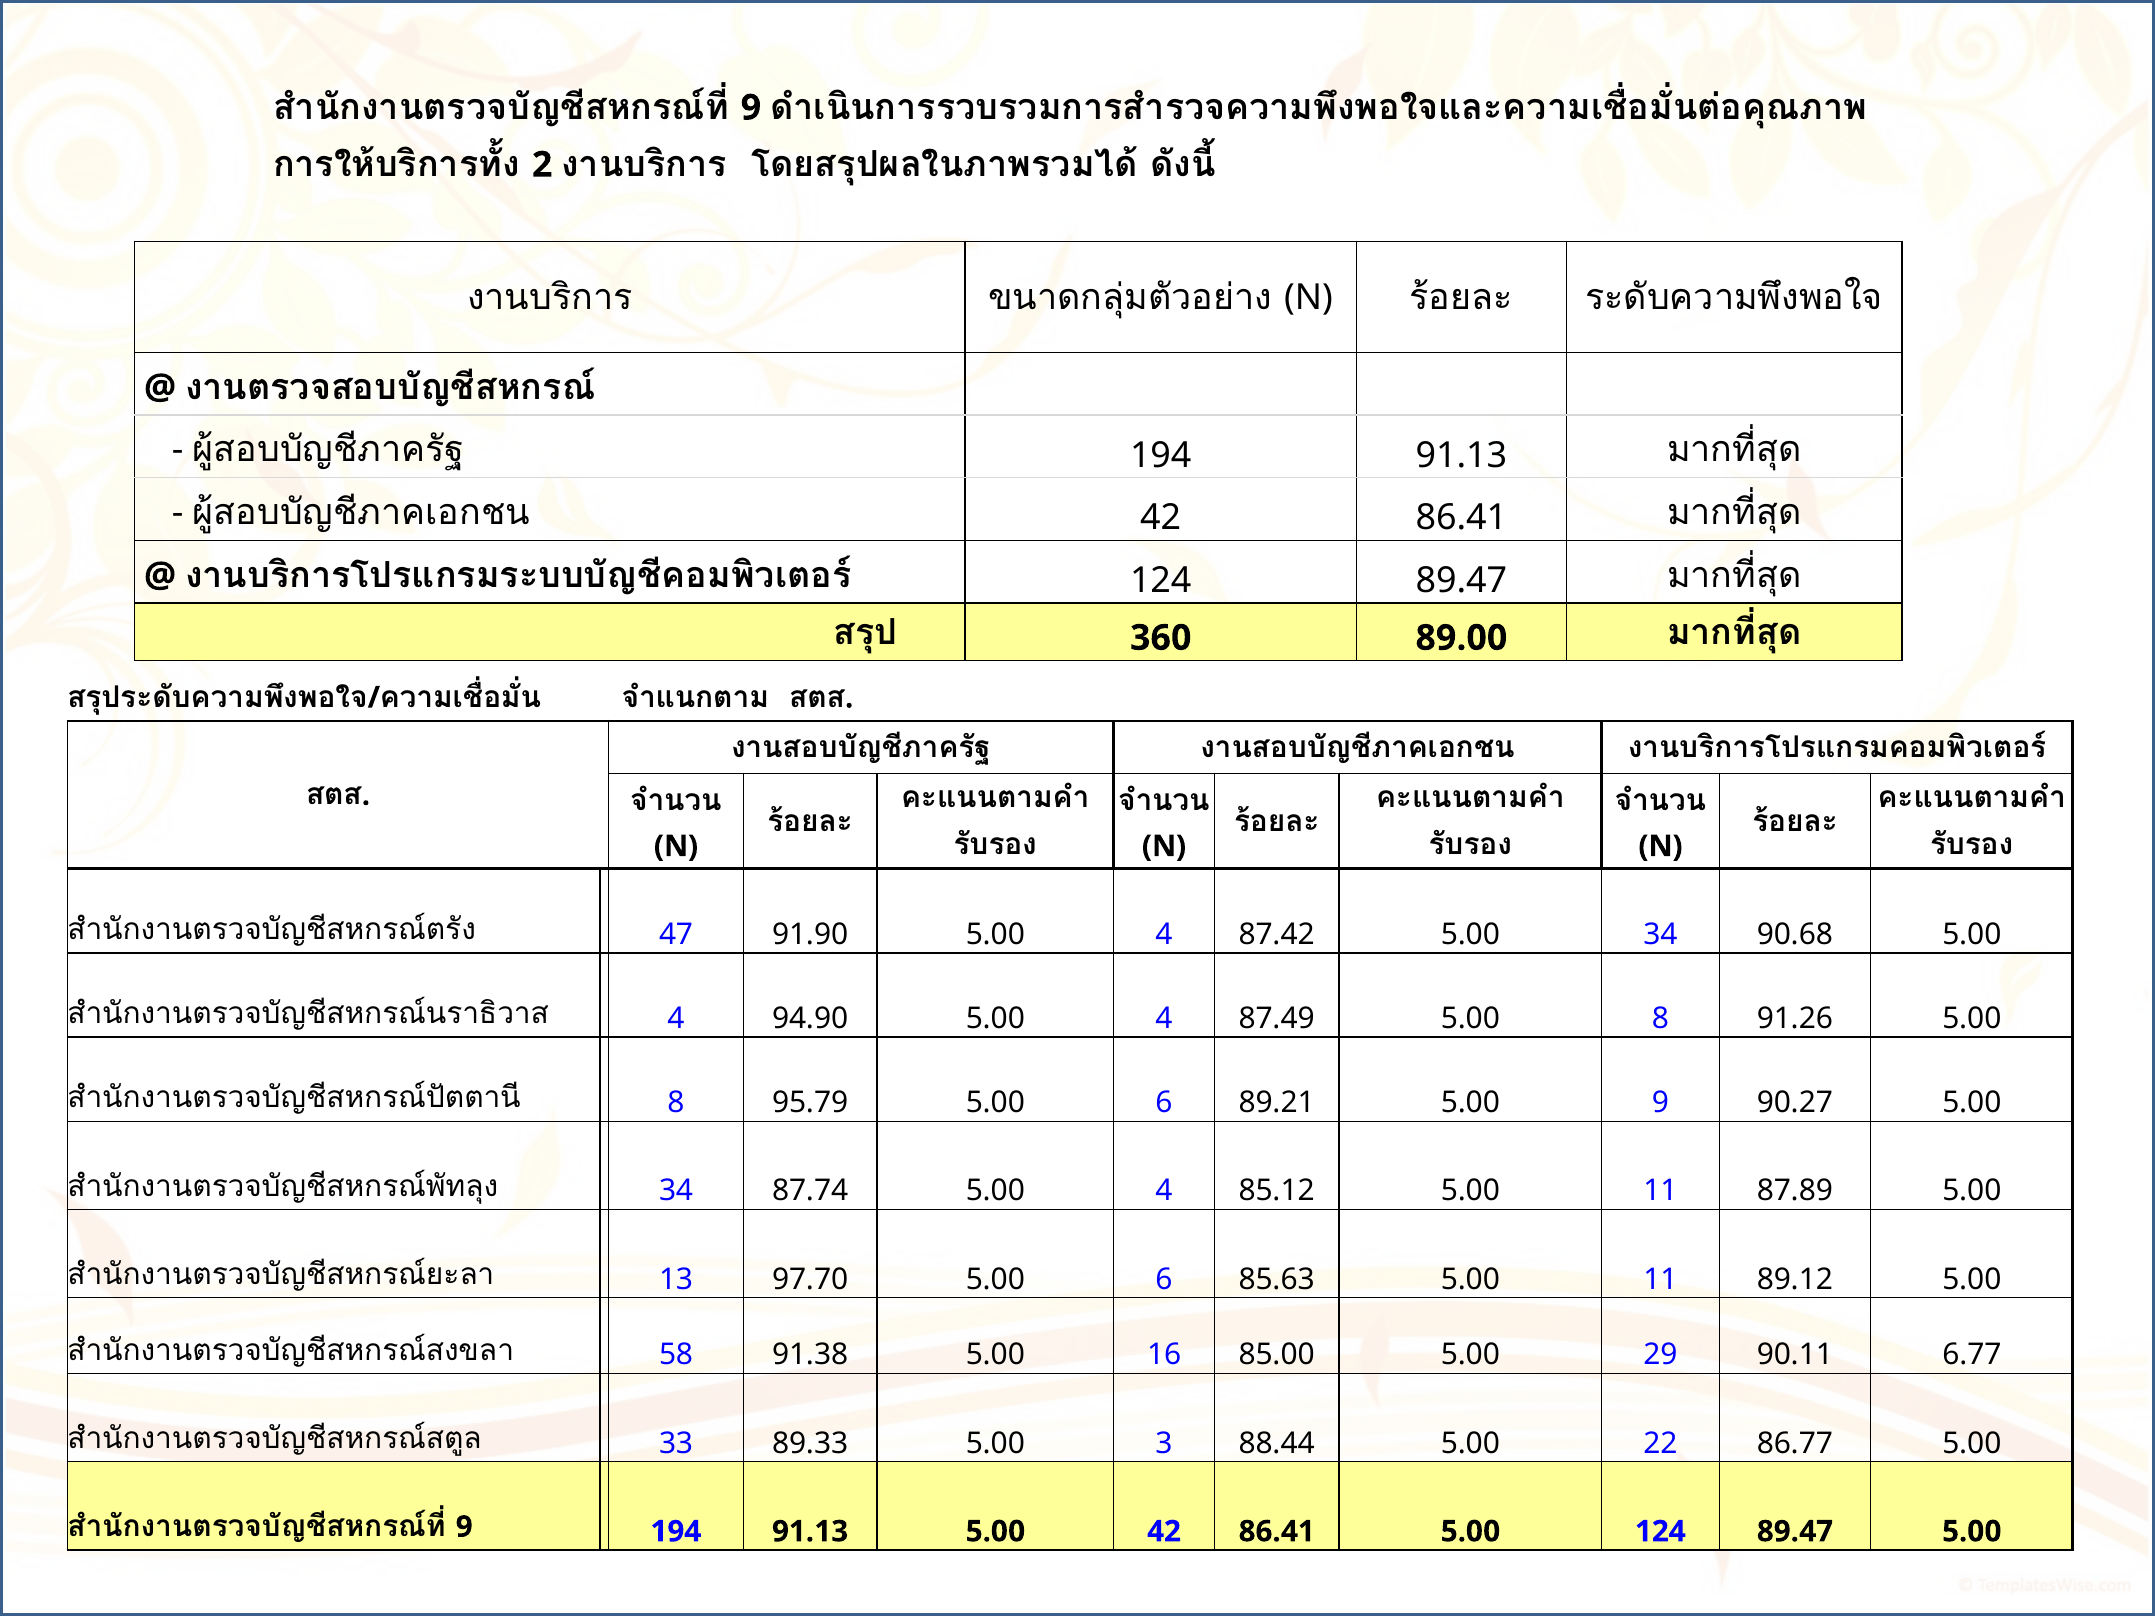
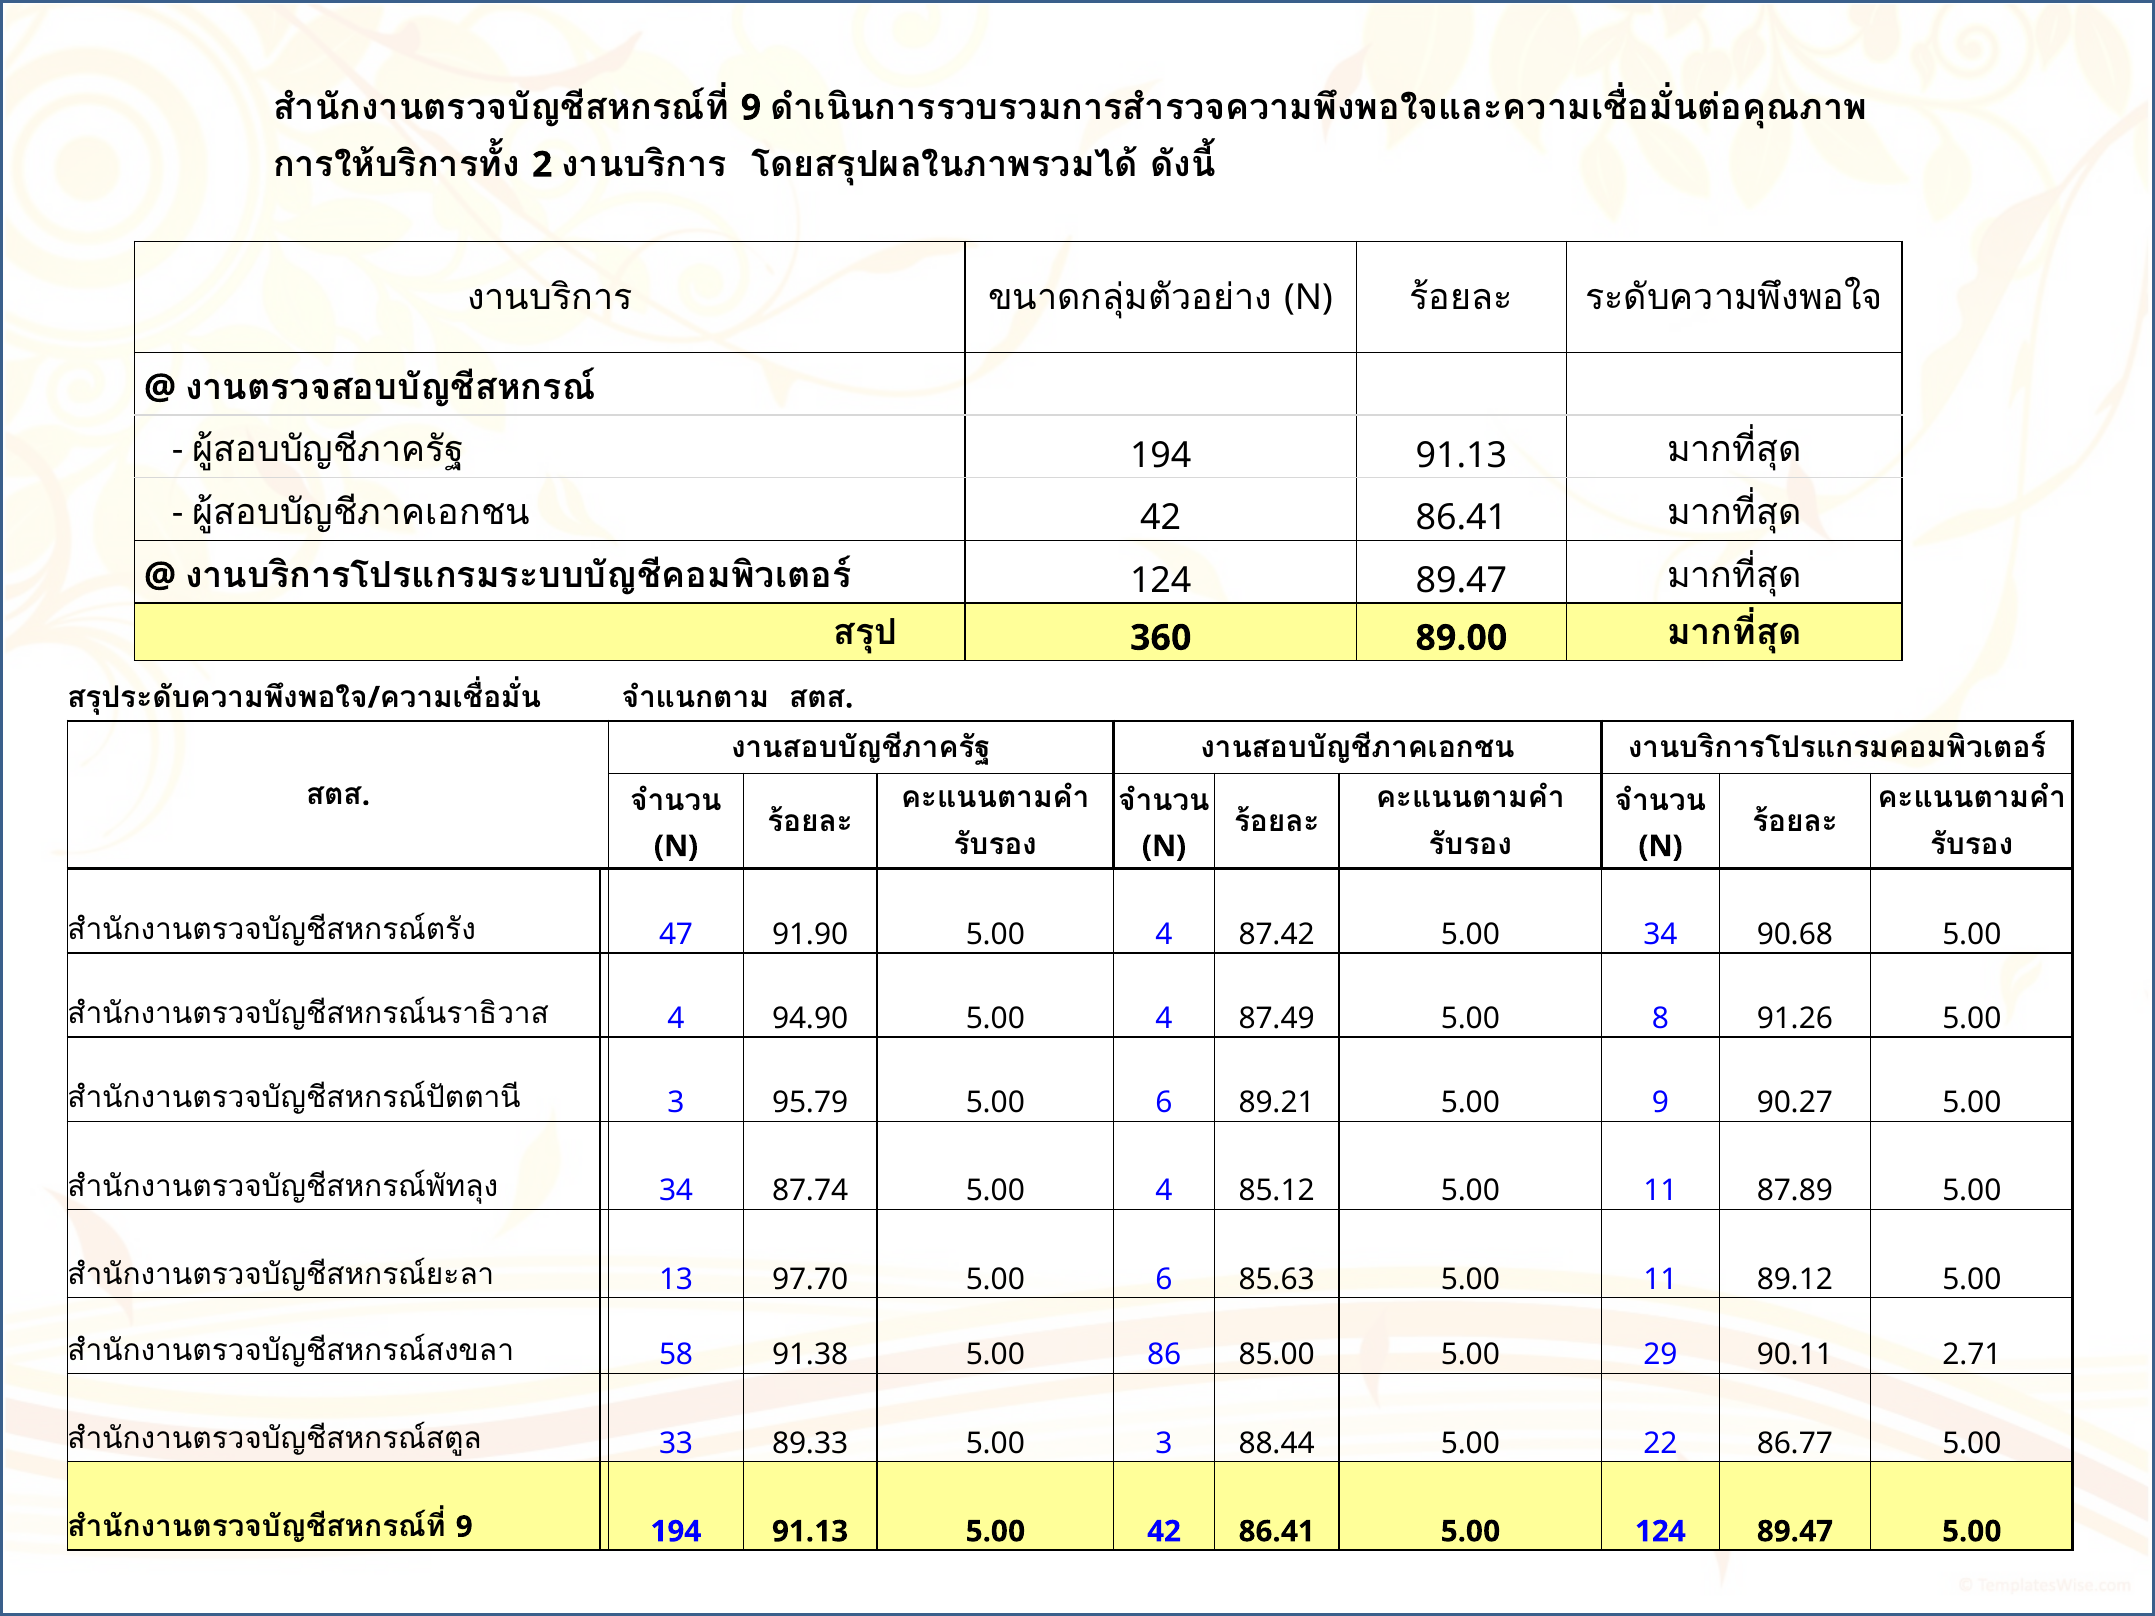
8: 8 -> 3 (676, 1103)
16: 16 -> 86 (1164, 1355)
6.77: 6.77 -> 2.71 (1972, 1355)
